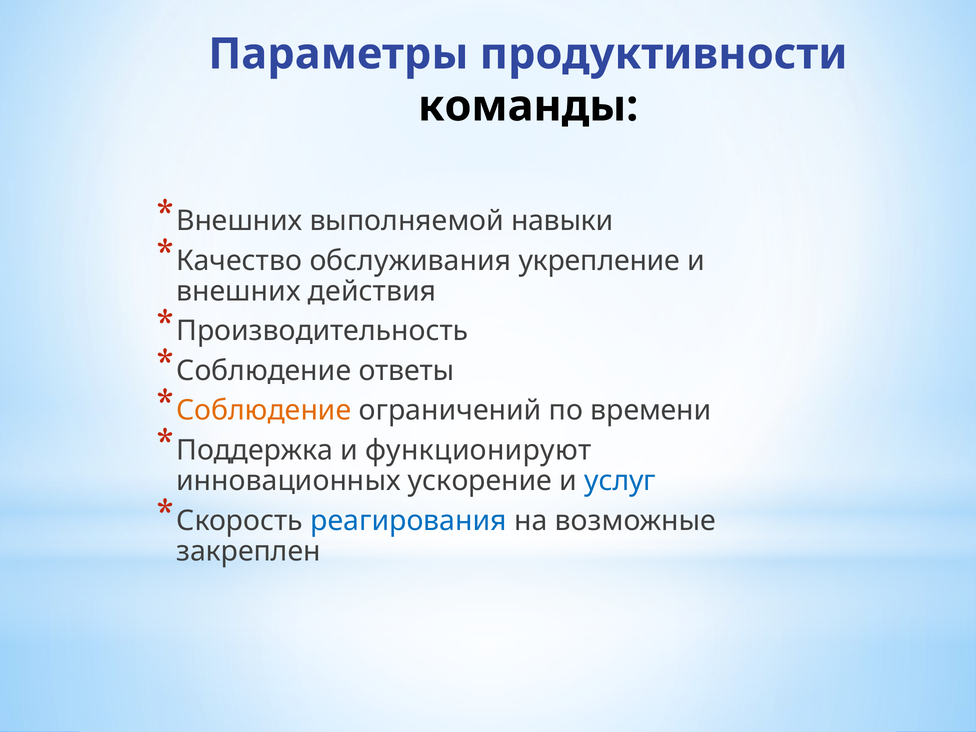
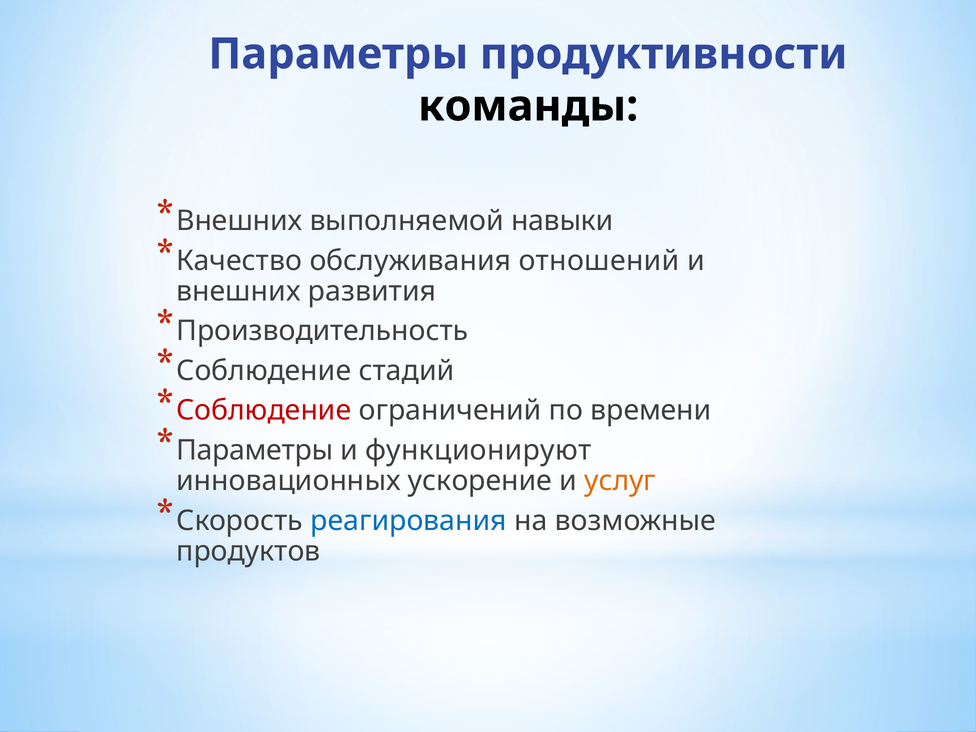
укрепление: укрепление -> отношений (599, 261)
действия: действия -> развития (372, 291)
ответы: ответы -> стадий (407, 371)
Соблюдение colour: orange -> red (264, 411)
Поддержка: Поддержка -> Параметры (255, 450)
услуг colour: blue -> orange (620, 481)
закреплен: закреплен -> продуктов (248, 551)
